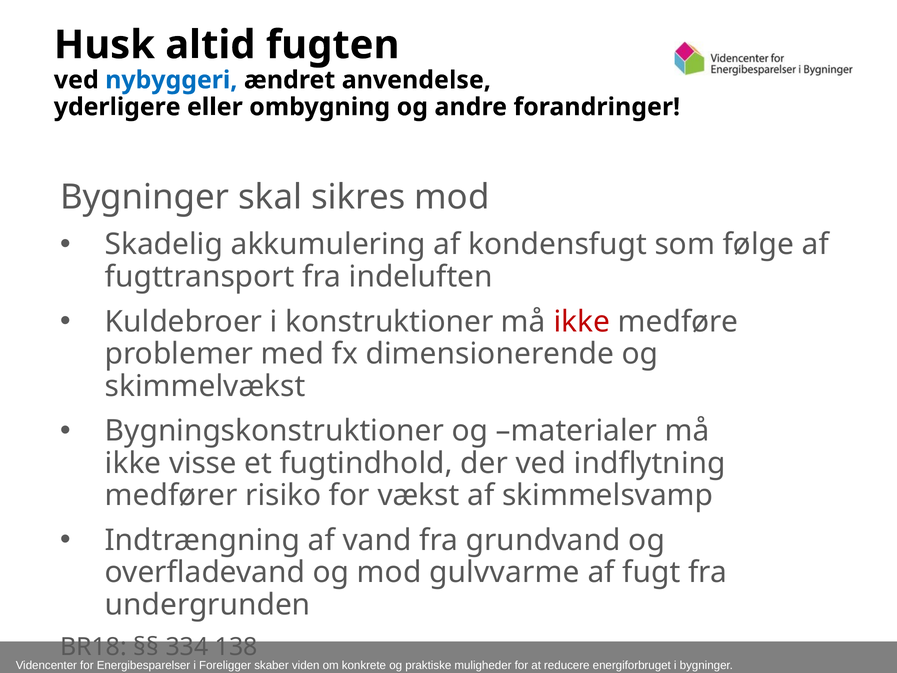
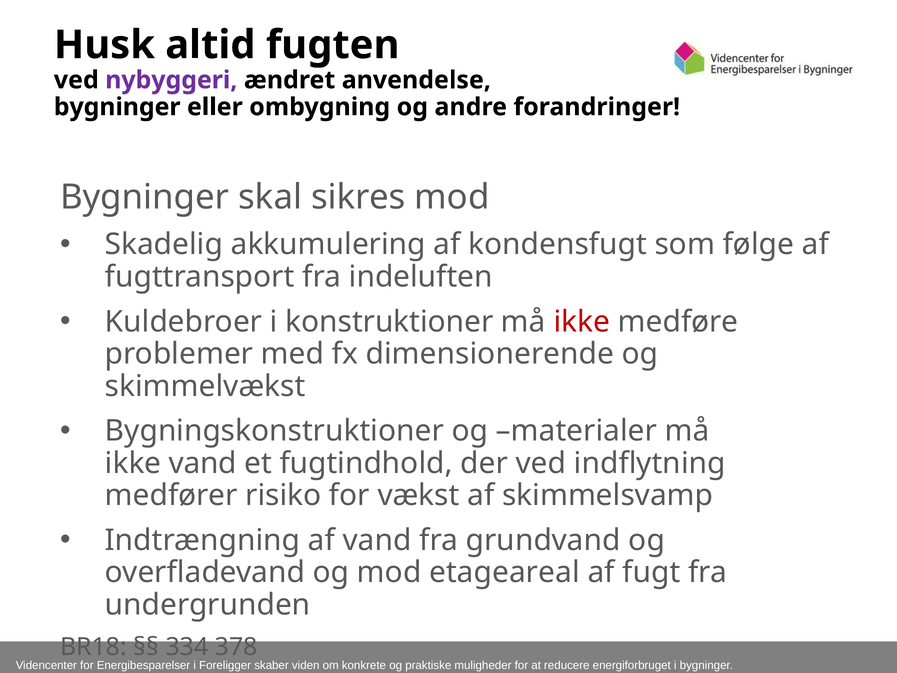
nybyggeri colour: blue -> purple (171, 80)
yderligere: yderligere -> bygninger (117, 107)
ikke visse: visse -> vand (203, 463)
gulvvarme: gulvvarme -> etageareal (505, 572)
138: 138 -> 378 (236, 647)
